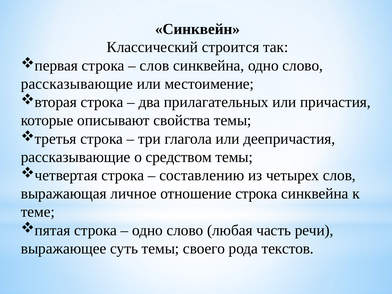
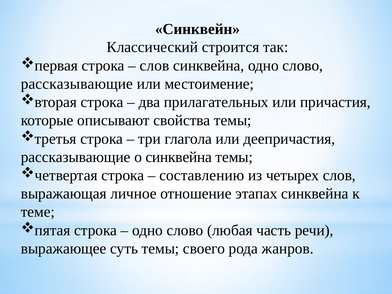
о средством: средством -> синквейна (179, 157)
отношение строка: строка -> этапах (256, 194)
текстов: текстов -> жанров (288, 249)
